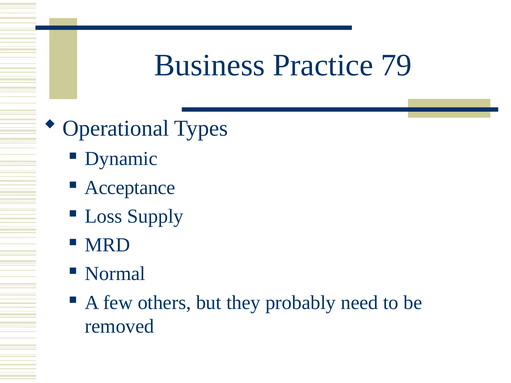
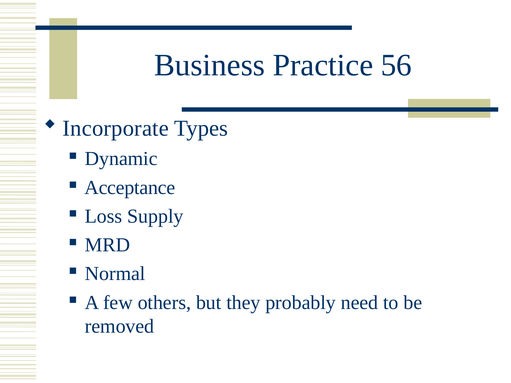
79: 79 -> 56 (396, 65)
Operational: Operational -> Incorporate (116, 129)
